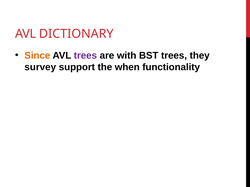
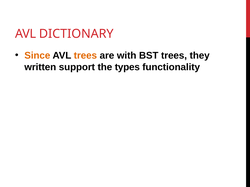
trees colour: purple -> orange (85, 56)
survey: survey -> written (40, 67)
when: when -> types (127, 67)
